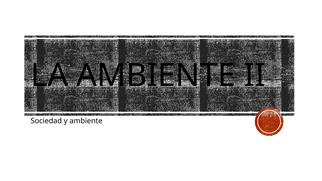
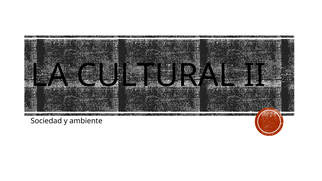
LA AMBIENTE: AMBIENTE -> CULTURAL (156, 76)
